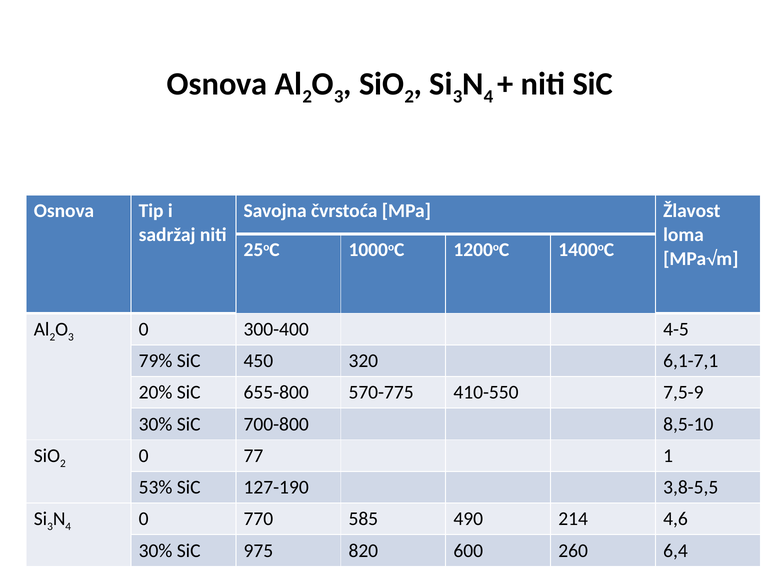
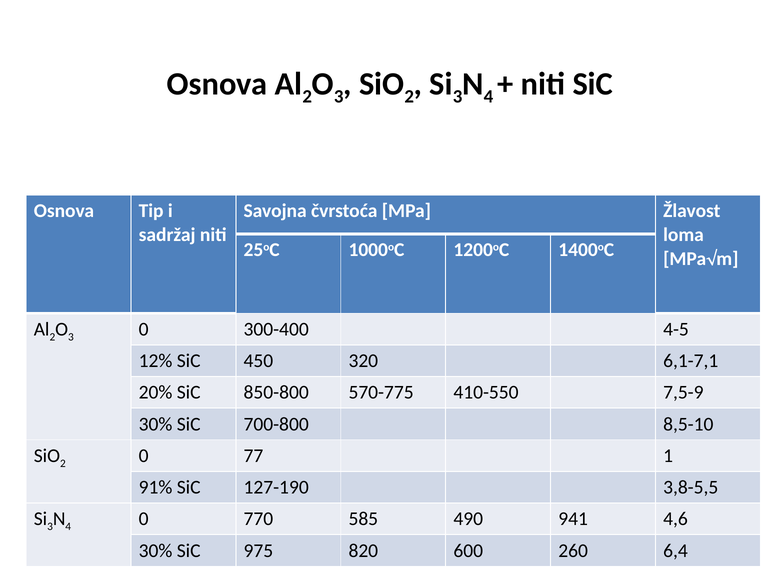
79%: 79% -> 12% (156, 361)
655-800: 655-800 -> 850-800 (276, 393)
53%: 53% -> 91% (156, 487)
214: 214 -> 941 (573, 519)
